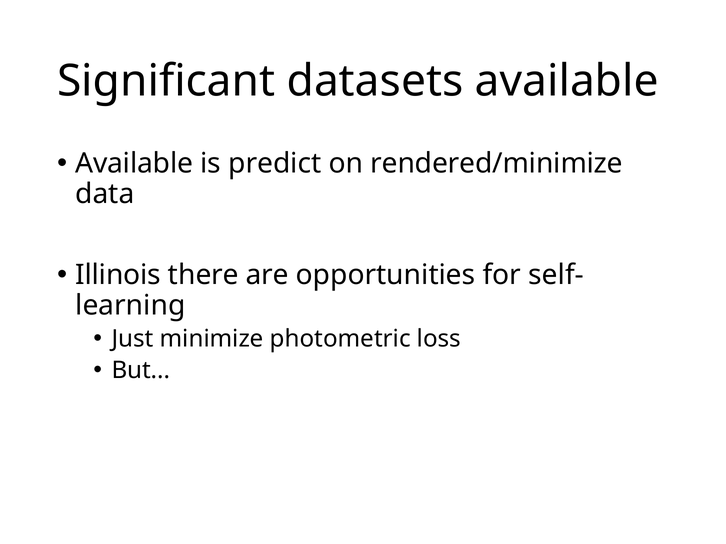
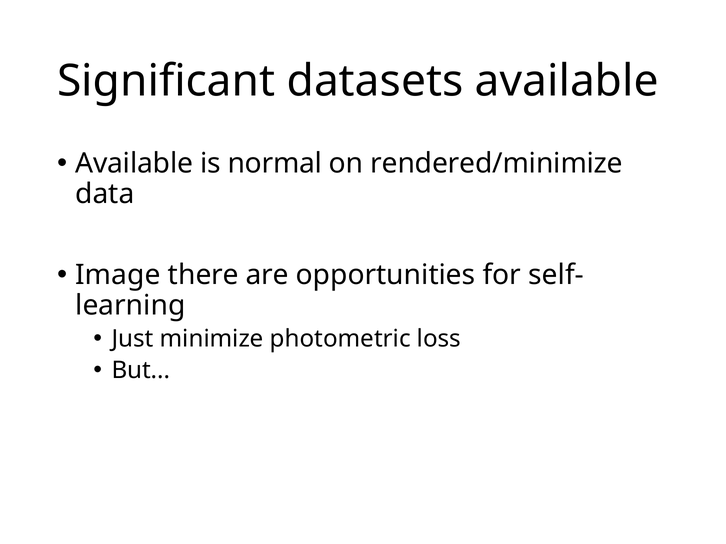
predict: predict -> normal (275, 164)
Illinois: Illinois -> Image (118, 275)
